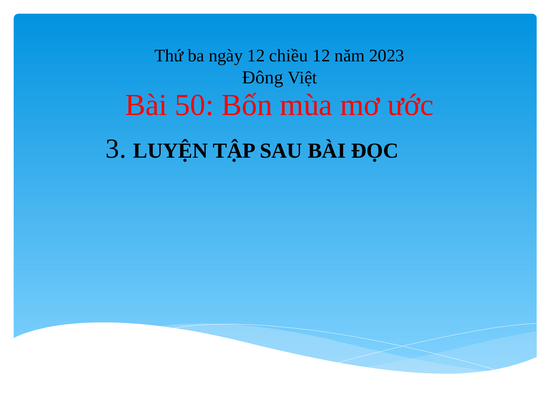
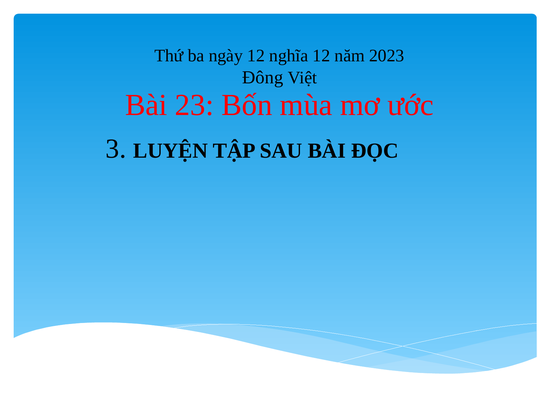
chiều: chiều -> nghĩa (289, 56)
50: 50 -> 23 (194, 105)
